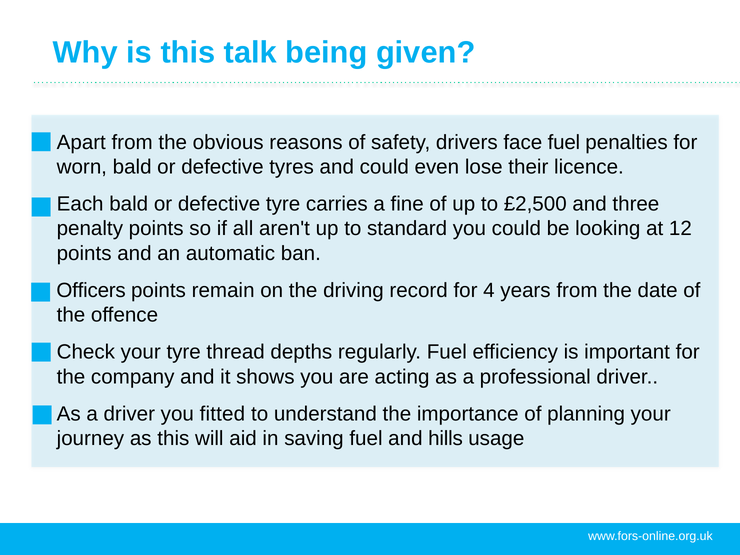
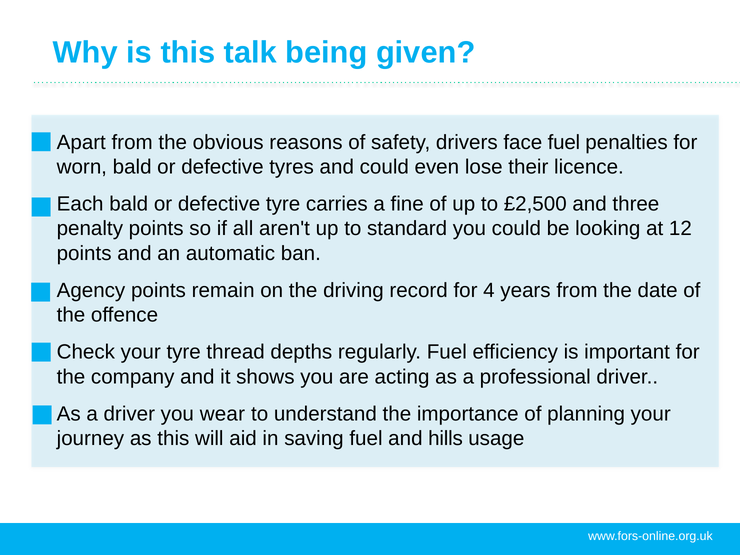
Officers: Officers -> Agency (91, 290)
fitted: fitted -> wear (222, 414)
